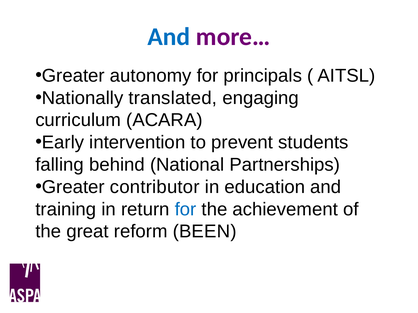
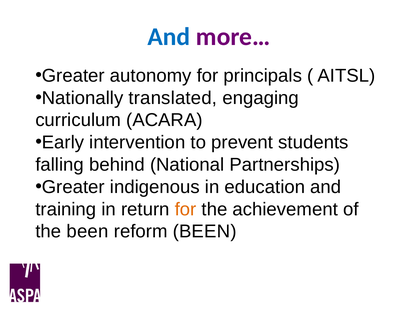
contributor: contributor -> indigenous (155, 187)
for colour: blue -> orange (186, 210)
the great: great -> been (87, 232)
